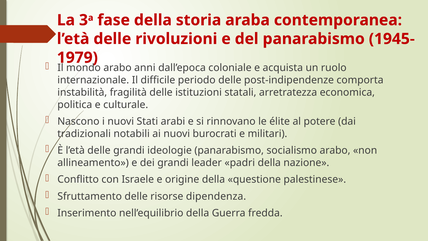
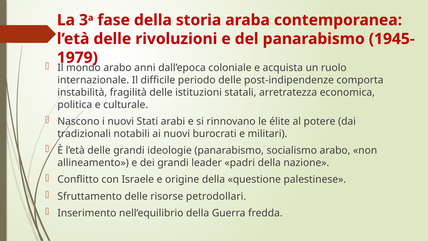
dipendenza: dipendenza -> petrodollari (216, 196)
